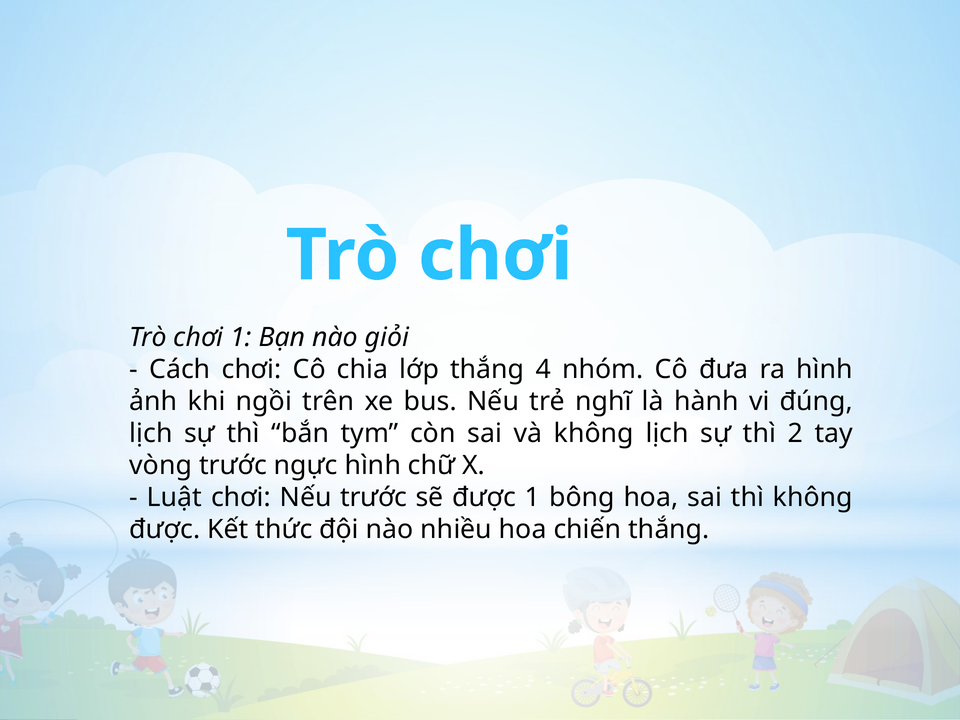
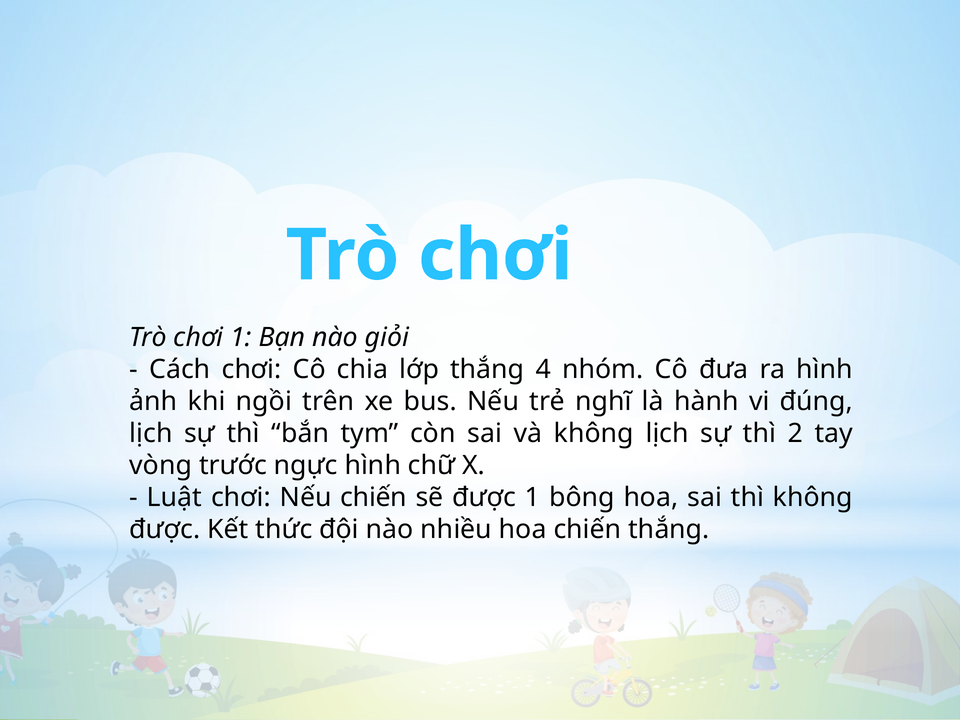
Nếu trước: trước -> chiến (374, 498)
